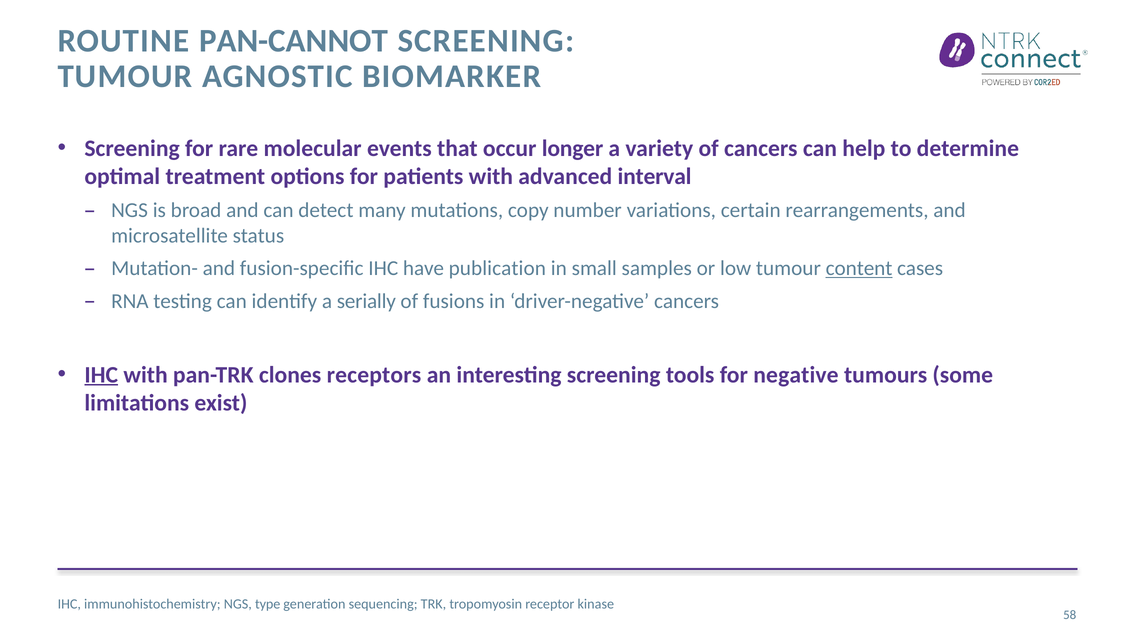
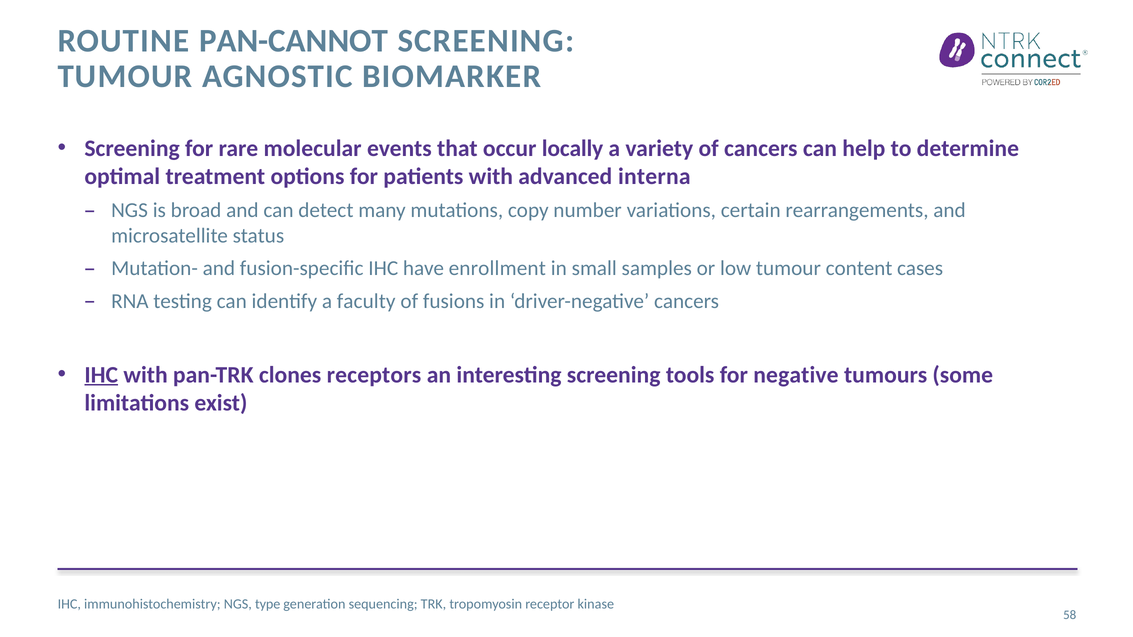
longer: longer -> locally (573, 148)
interval: interval -> interna (654, 177)
publication: publication -> enrollment (497, 269)
content underline: present -> none (859, 269)
serially: serially -> faculty (366, 301)
